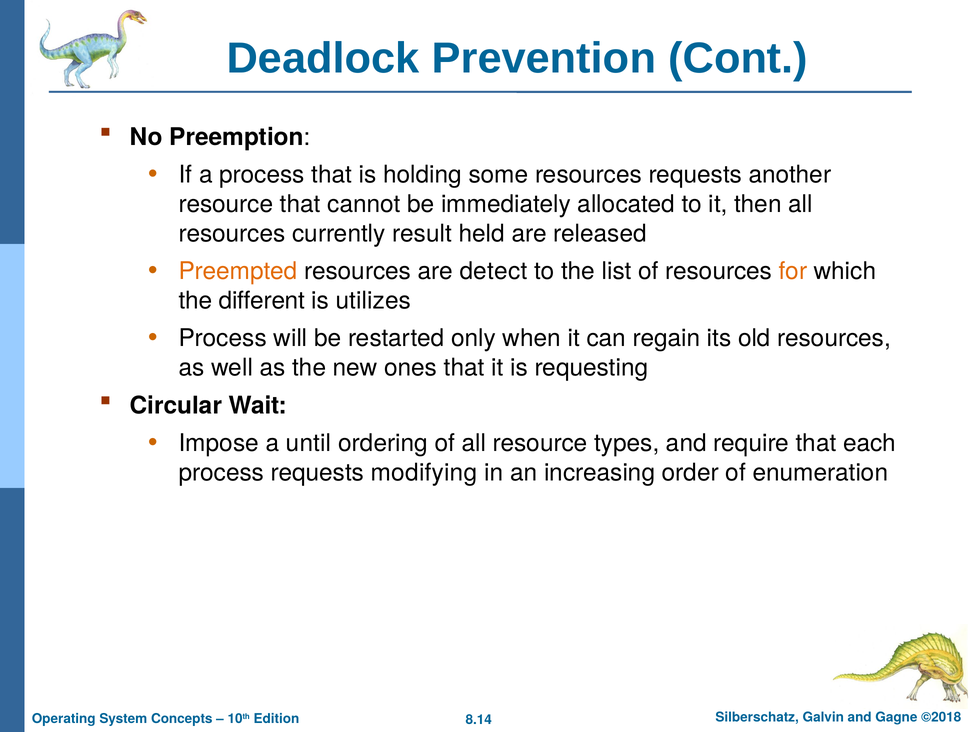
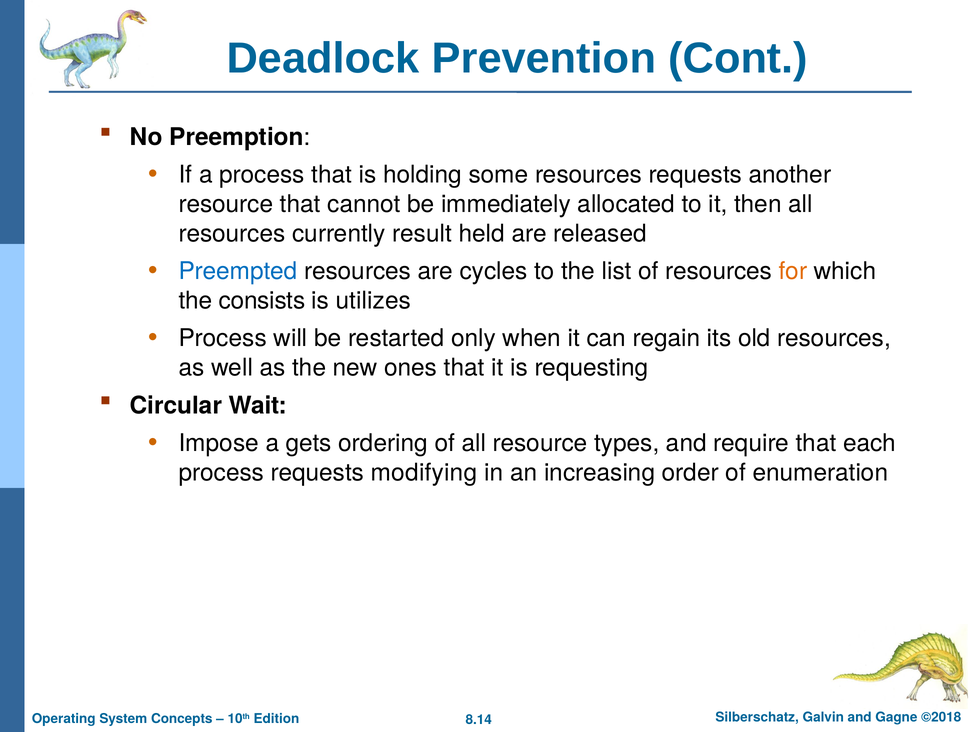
Preempted colour: orange -> blue (238, 272)
detect: detect -> cycles (494, 272)
different: different -> consists (262, 301)
until: until -> gets (309, 444)
